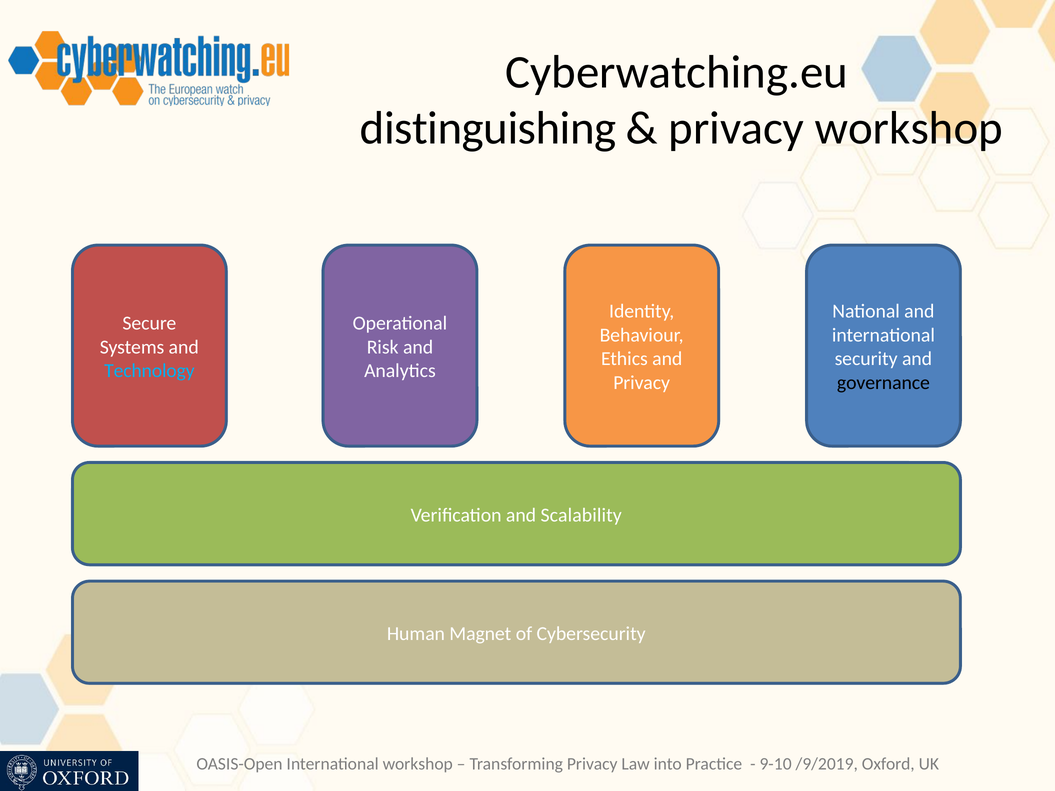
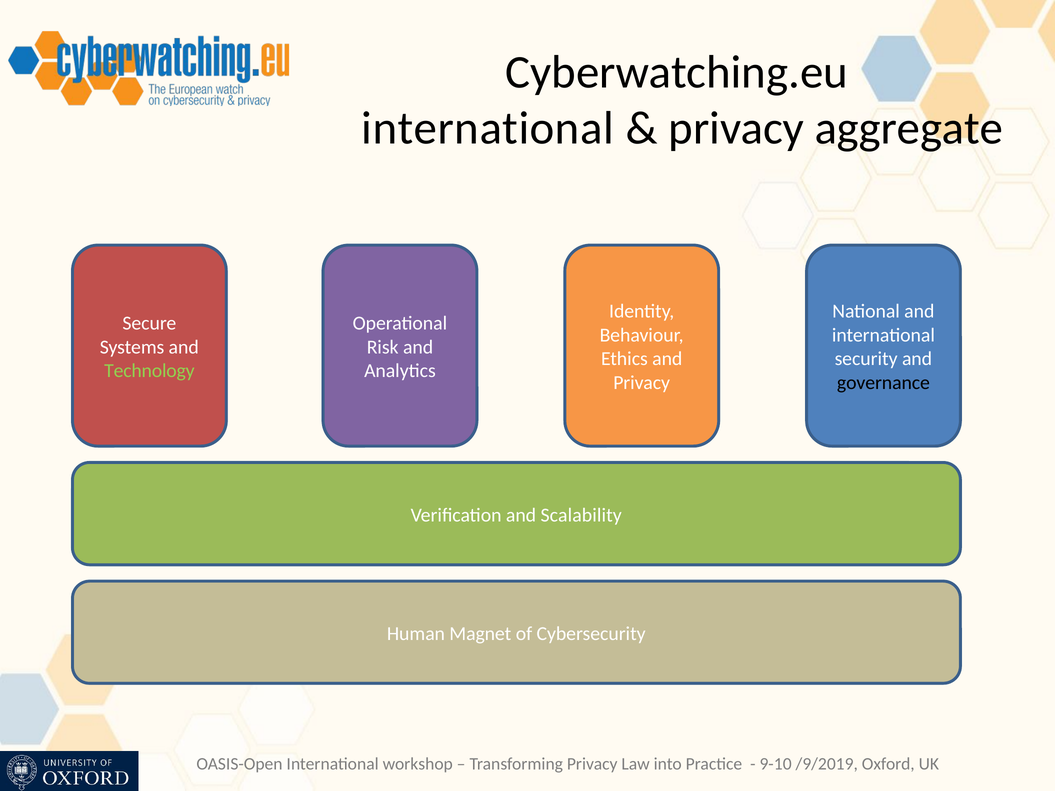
distinguishing: distinguishing -> international (488, 128)
privacy workshop: workshop -> aggregate (909, 128)
Technology colour: light blue -> light green (149, 371)
